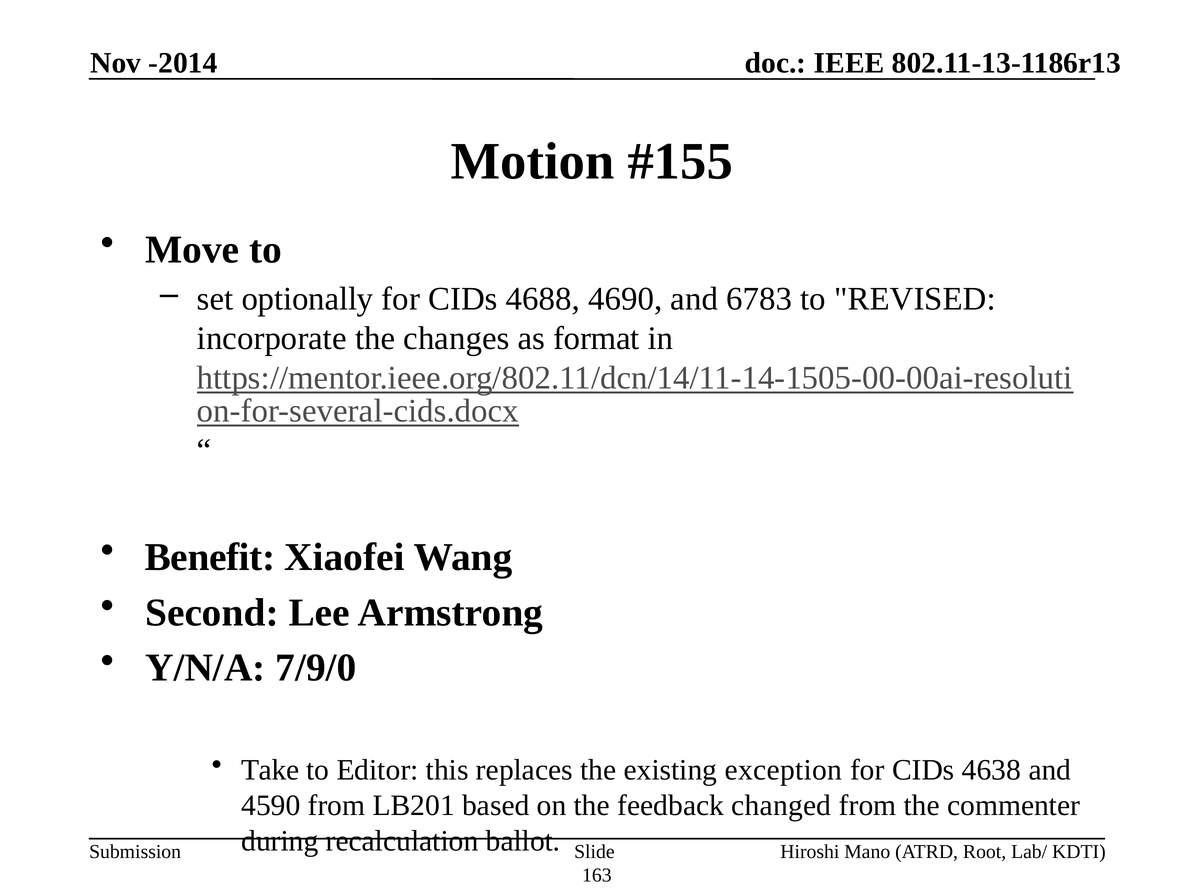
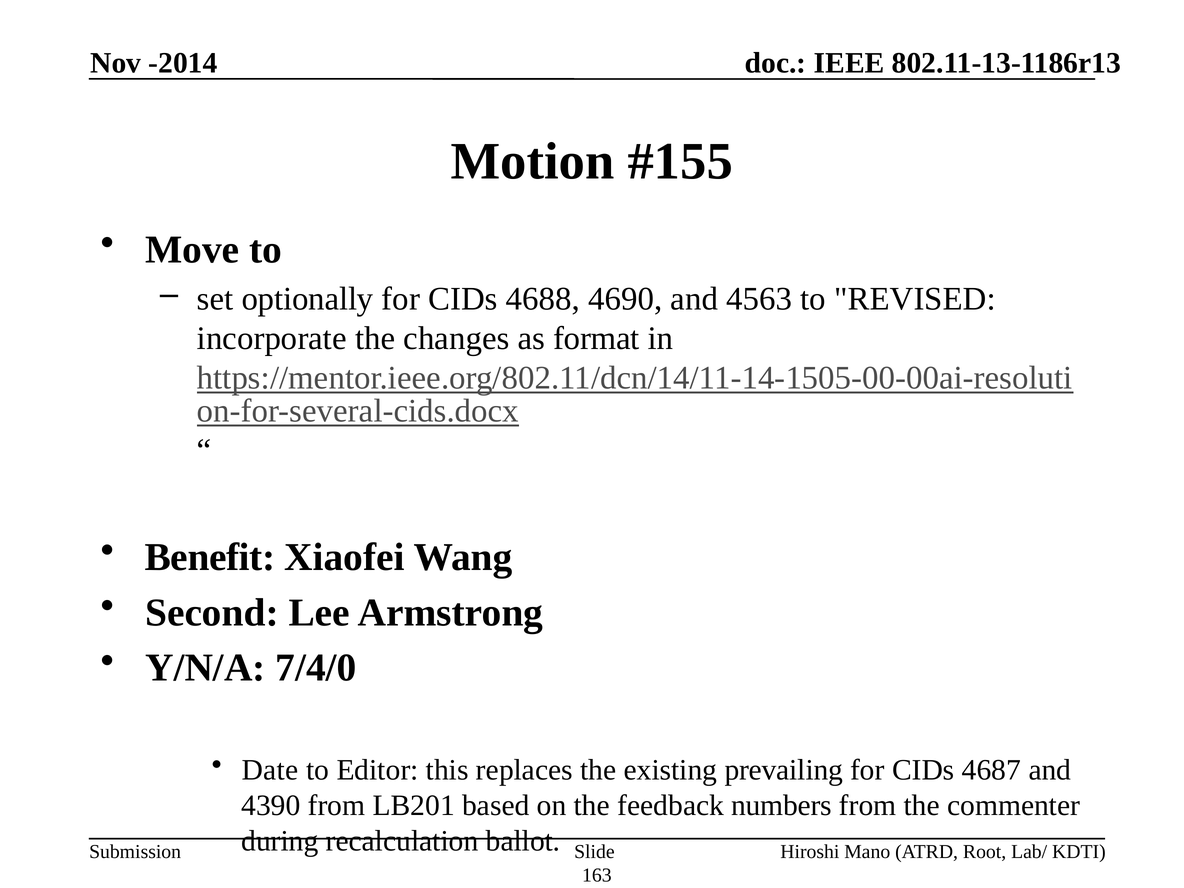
6783: 6783 -> 4563 (759, 299)
7/9/0: 7/9/0 -> 7/4/0 (316, 668)
Take: Take -> Date (270, 770)
exception: exception -> prevailing (784, 770)
4638: 4638 -> 4687 (991, 770)
4590: 4590 -> 4390 (271, 805)
changed: changed -> numbers (782, 805)
